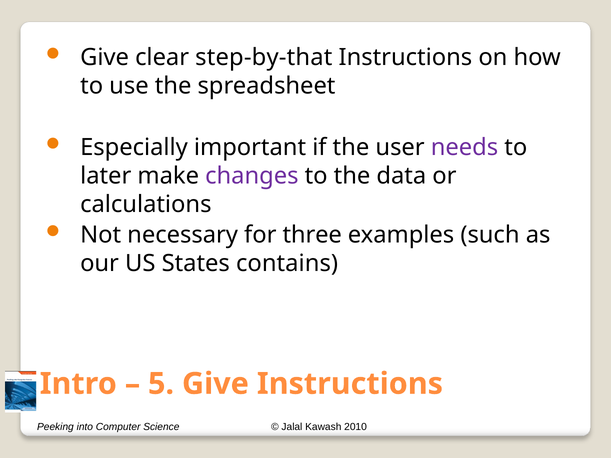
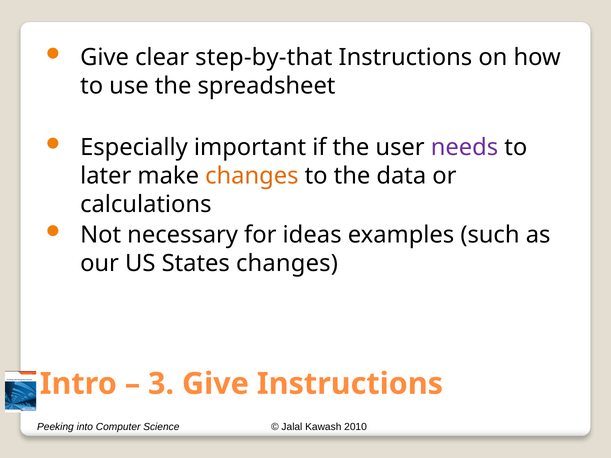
changes colour: purple -> orange (252, 176)
three: three -> ideas (312, 235)
States contains: contains -> changes (287, 264)
5: 5 -> 3 (161, 384)
